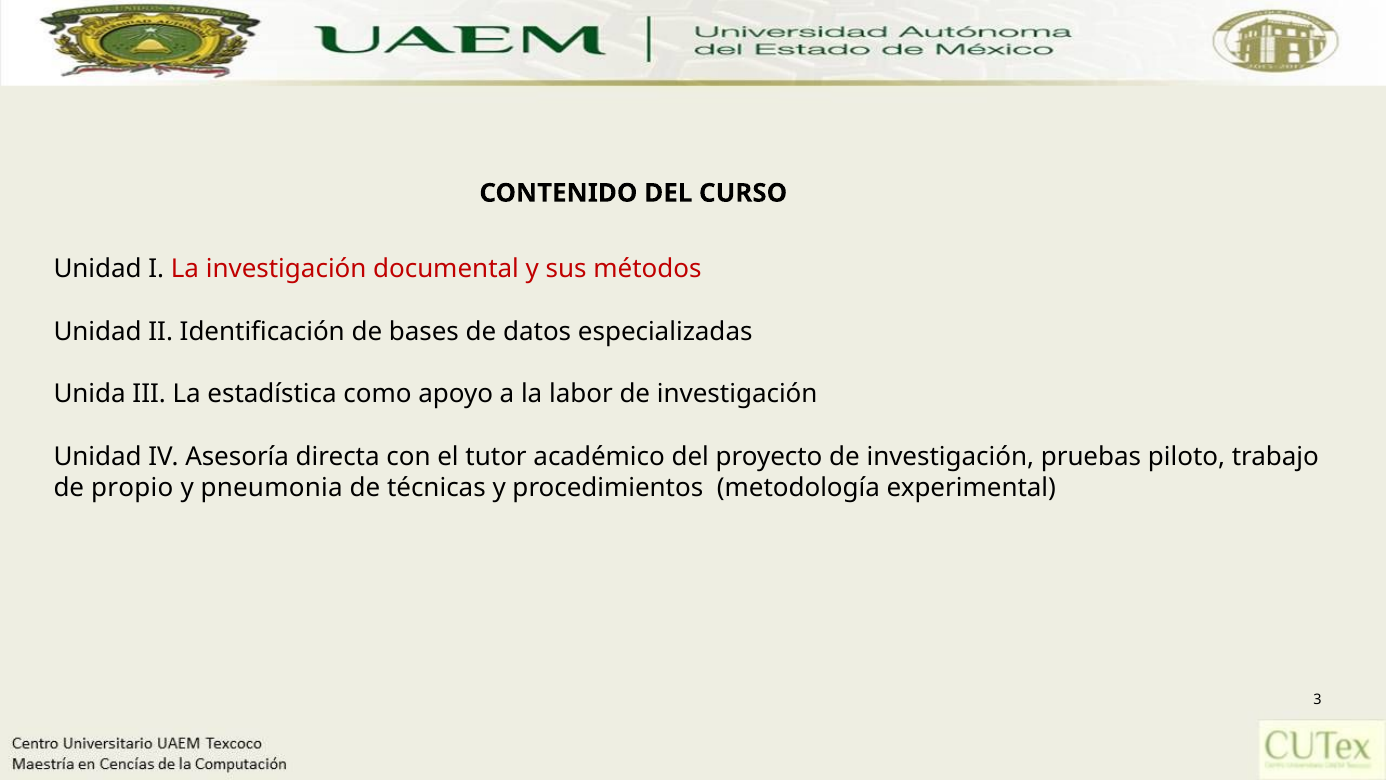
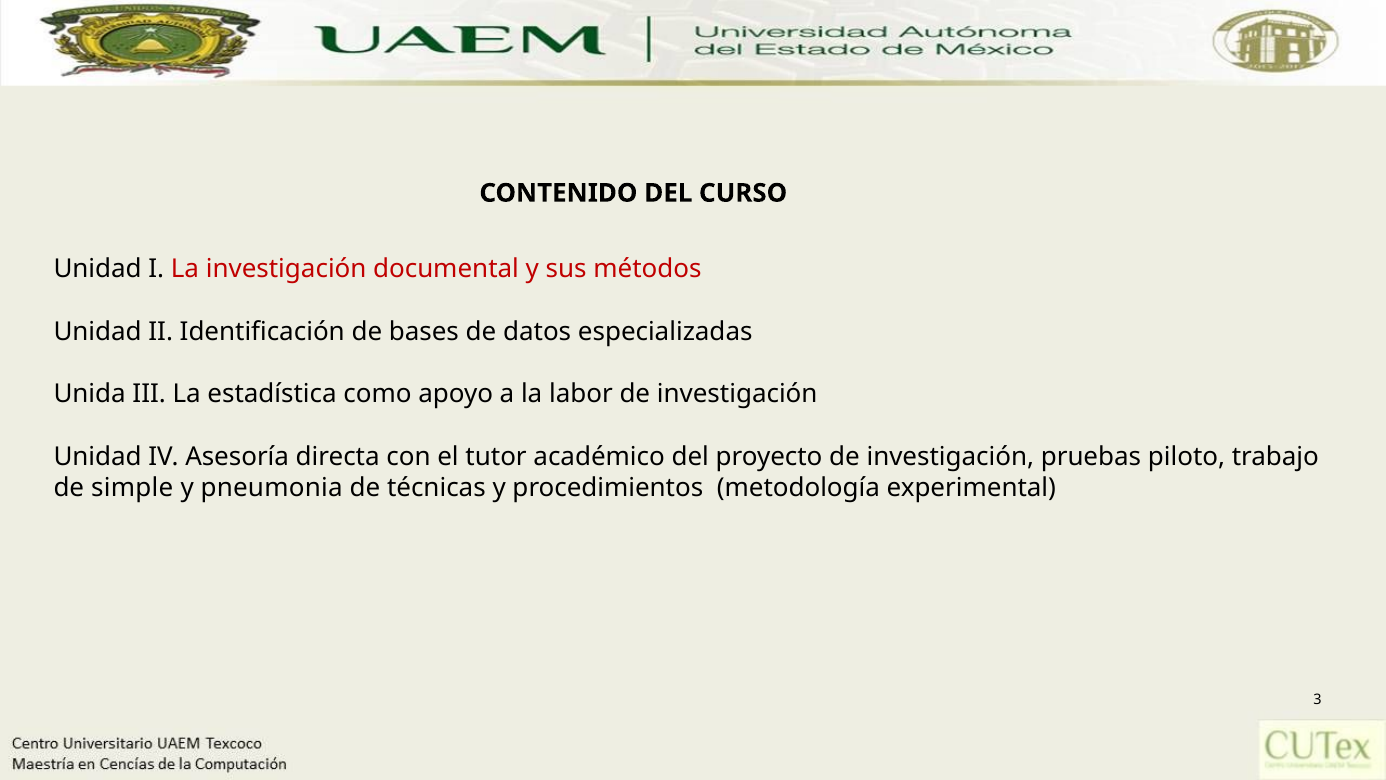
propio: propio -> simple (132, 488)
